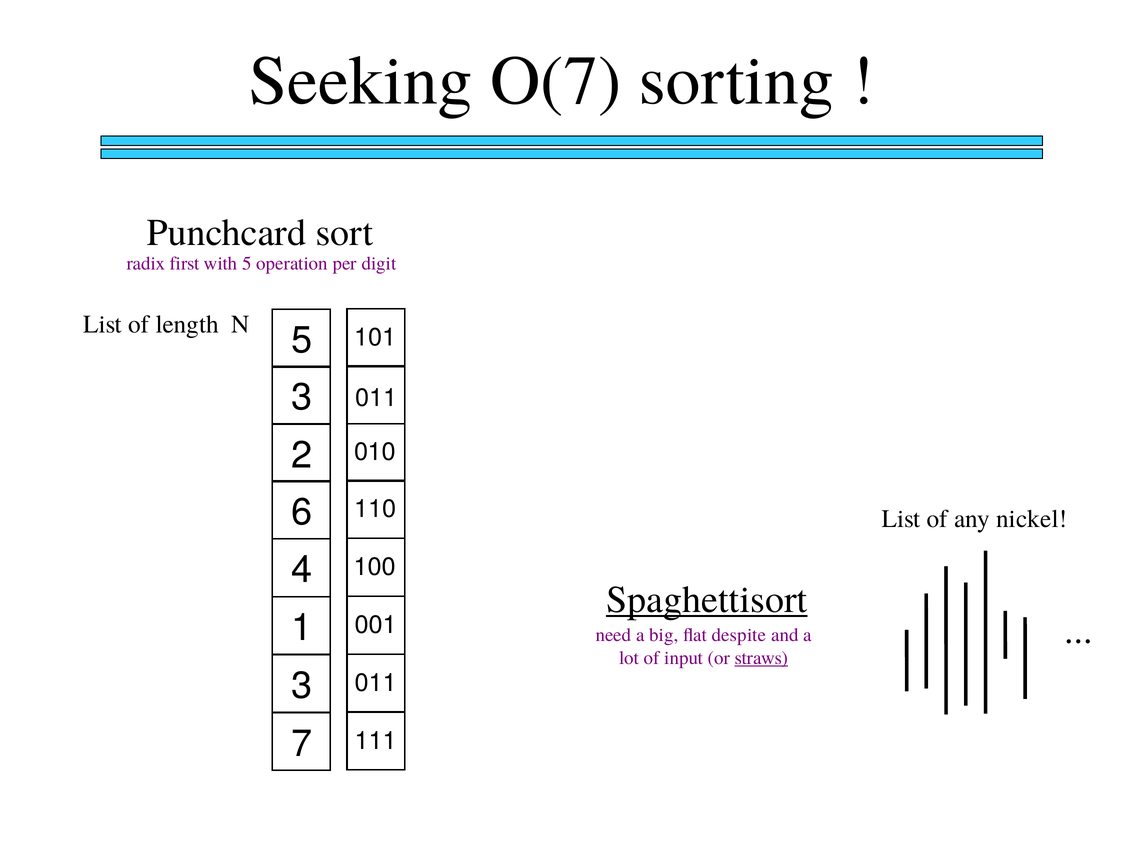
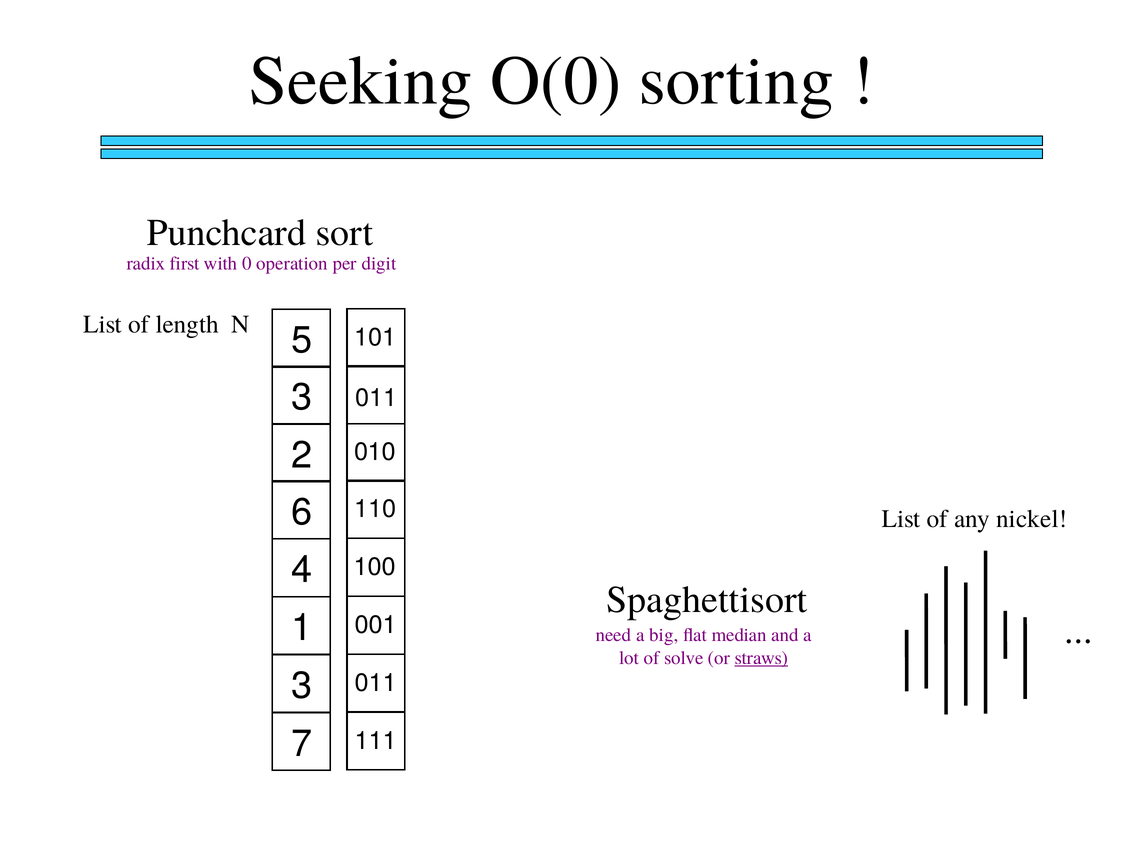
O(7: O(7 -> O(0 (556, 81)
with 5: 5 -> 0 (247, 263)
Spaghettisort underline: present -> none (707, 600)
despite: despite -> median (739, 635)
input: input -> solve (684, 658)
